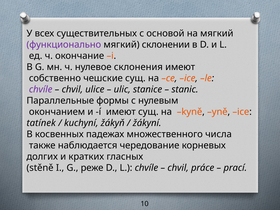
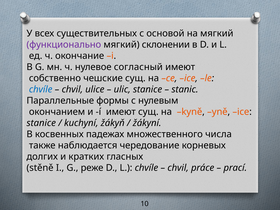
склонения: склонения -> согласный (138, 67)
chvíle colour: purple -> blue (41, 89)
tatínek: tatínek -> stanice (41, 123)
